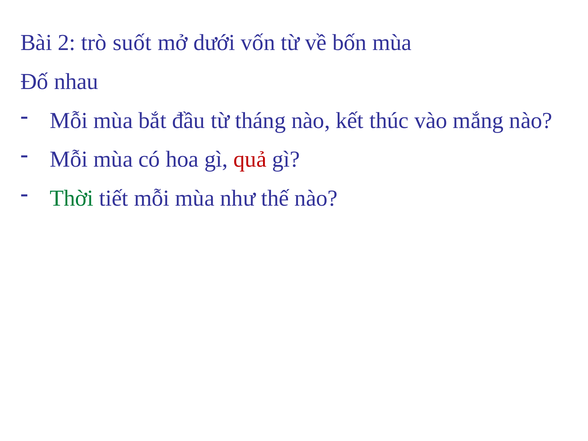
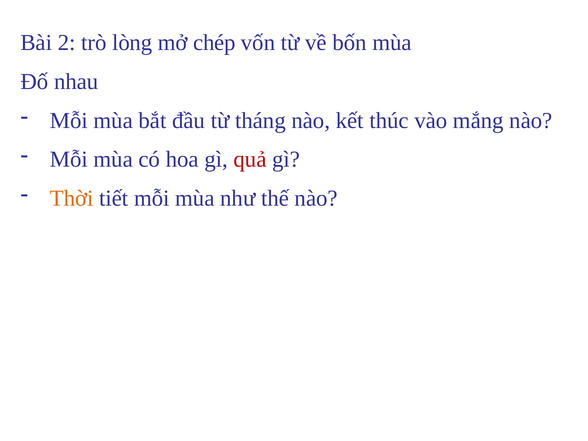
suốt: suốt -> lòng (132, 43)
dưới: dưới -> chép (214, 43)
Thời colour: green -> orange (72, 198)
